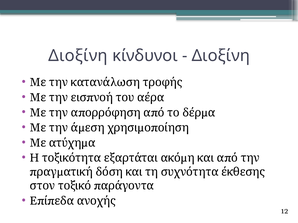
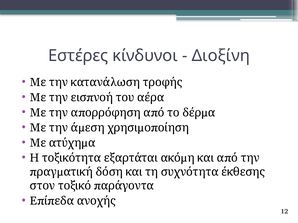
Διοξίνη: Διοξίνη -> Εστέρες (78, 56)
